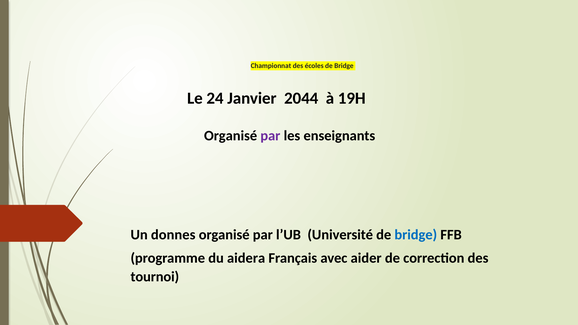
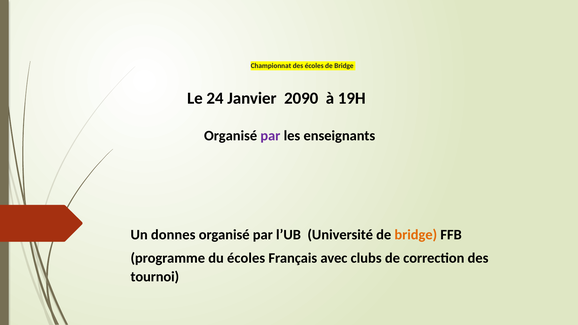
2044: 2044 -> 2090 (301, 98)
bridge colour: blue -> orange (416, 235)
du aidera: aidera -> écoles (246, 258)
aider: aider -> clubs (366, 258)
